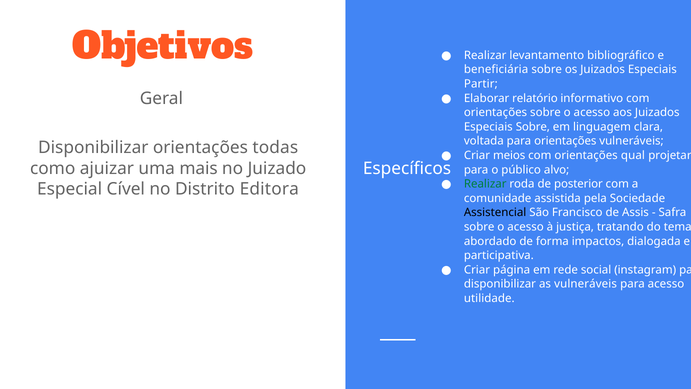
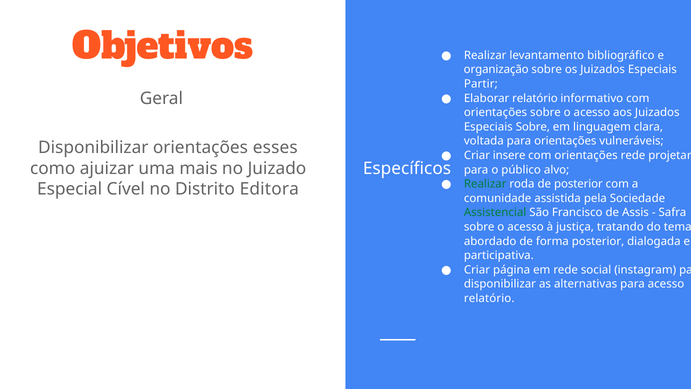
beneficiária: beneficiária -> organização (496, 70)
todas: todas -> esses (275, 148)
meios: meios -> insere (509, 155)
orientações qual: qual -> rede (633, 155)
Assistencial colour: black -> green (495, 212)
forma impactos: impactos -> posterior (598, 241)
as vulneráveis: vulneráveis -> alternativas (586, 284)
utilidade: utilidade -> relatório (489, 298)
